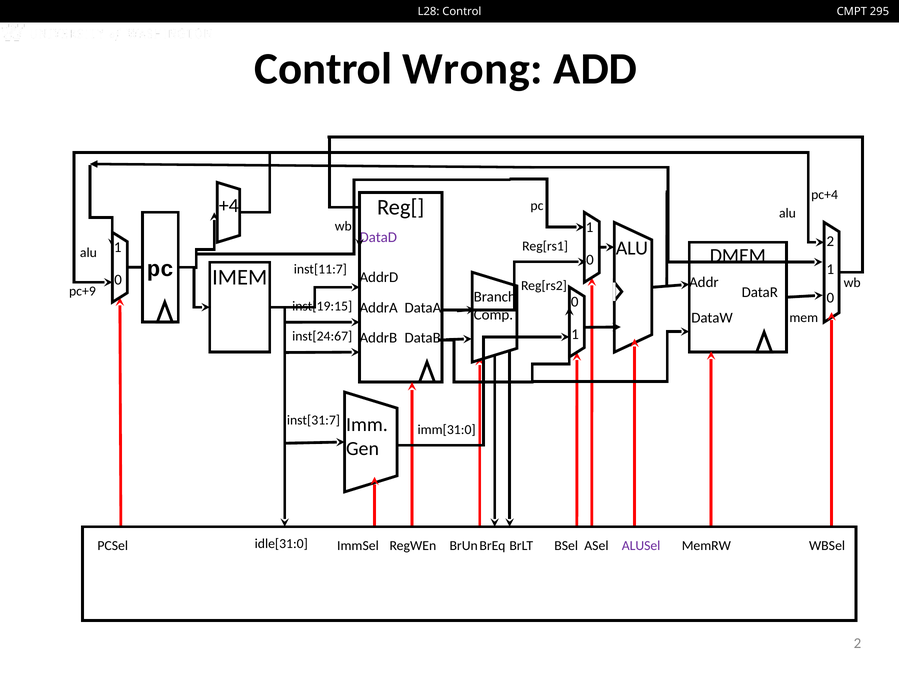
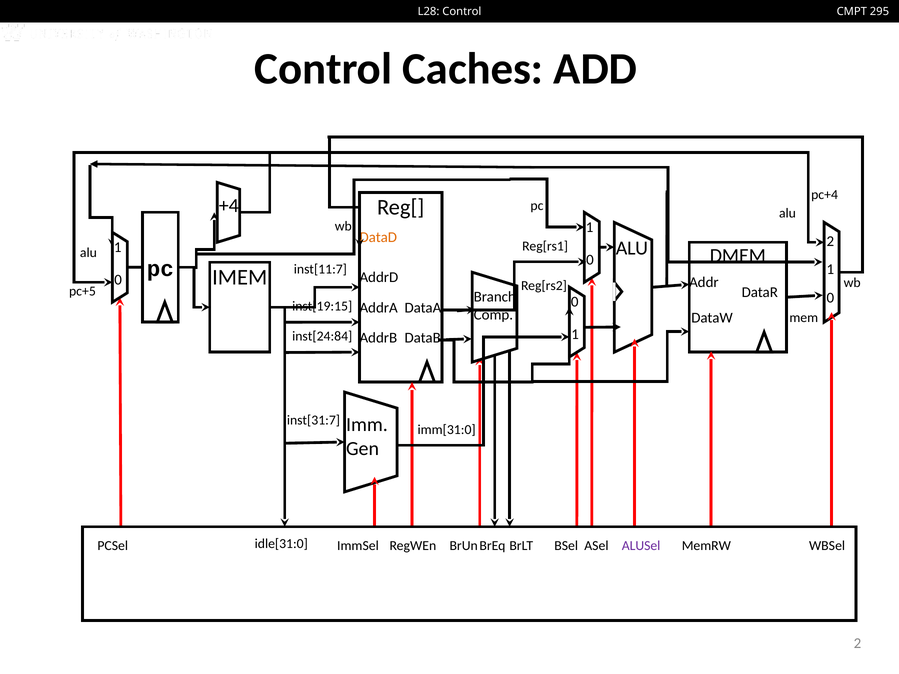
Wrong: Wrong -> Caches (473, 69)
DataD colour: purple -> orange (378, 237)
pc+9: pc+9 -> pc+5 (82, 291)
inst[24:67: inst[24:67 -> inst[24:84 (322, 336)
